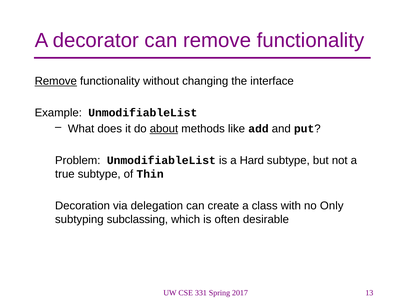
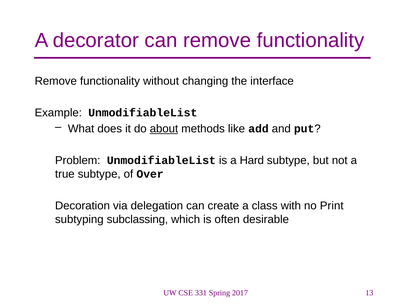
Remove underline: present -> none (56, 81)
Thin: Thin -> Over (150, 174)
Only: Only -> Print (332, 206)
